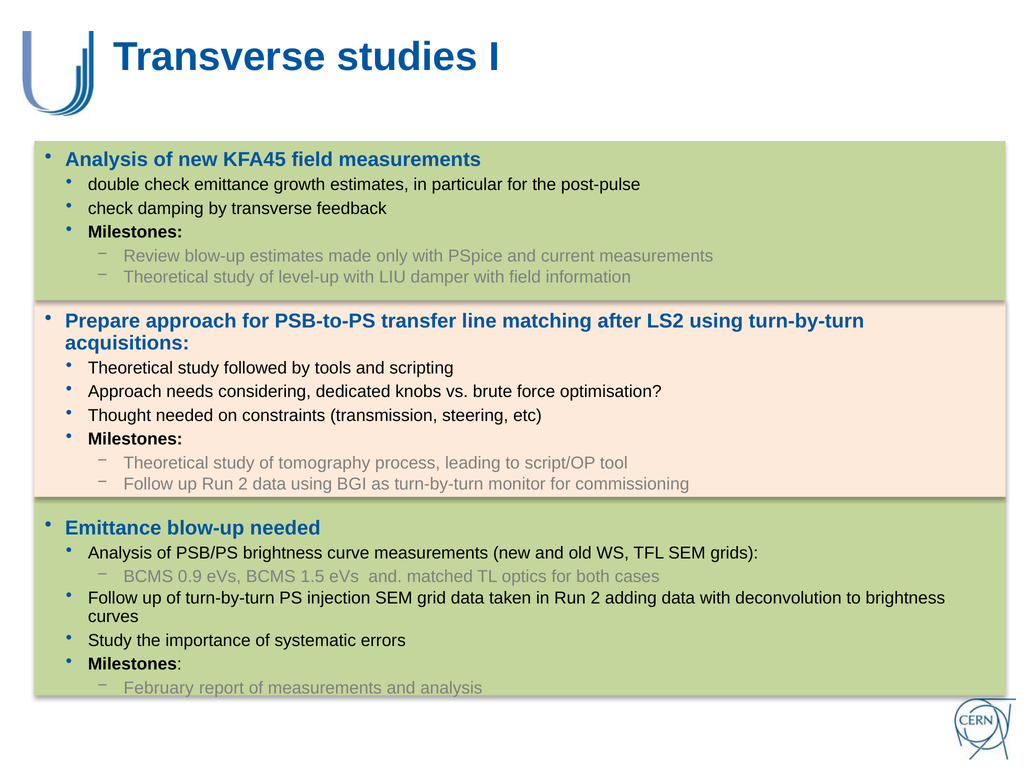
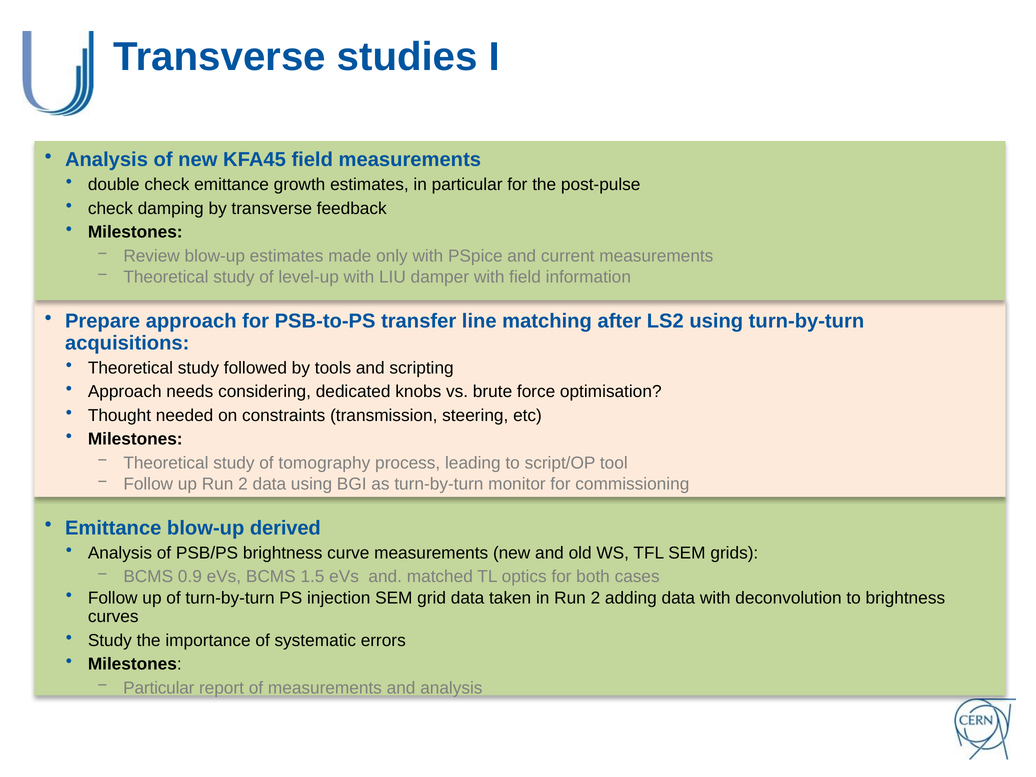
blow-up needed: needed -> derived (285, 528)
February: February -> Particular (159, 688)
